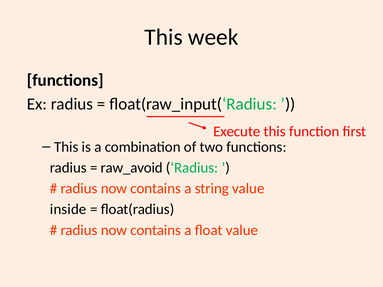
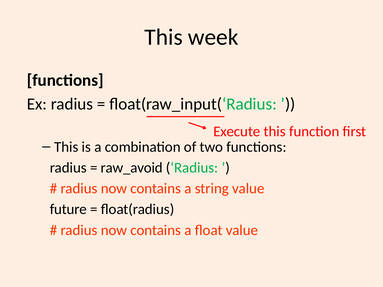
inside: inside -> future (68, 209)
